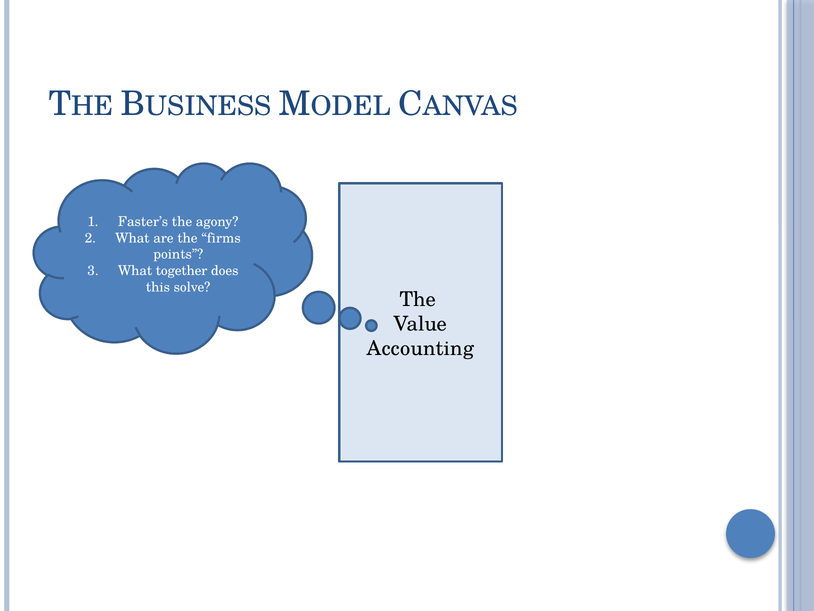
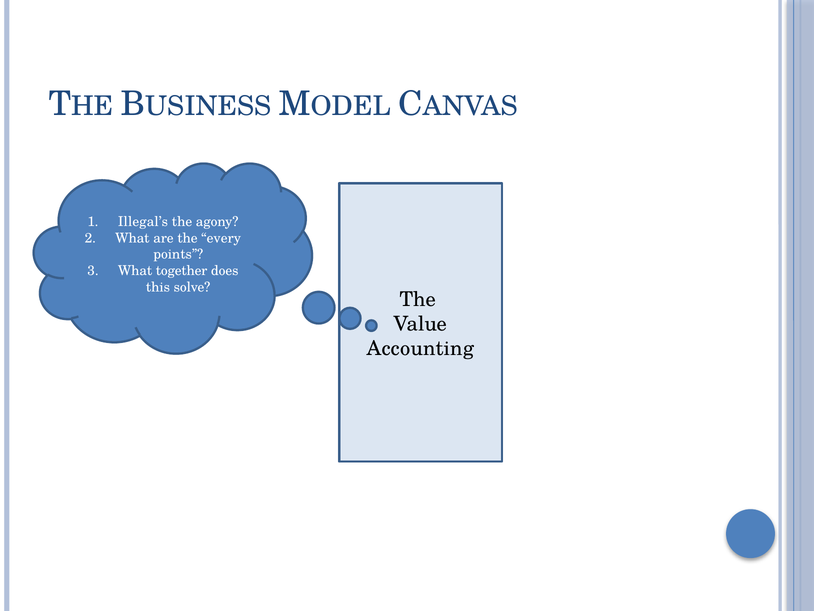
Faster’s: Faster’s -> Illegal’s (143, 222)
firms: firms -> every (221, 238)
